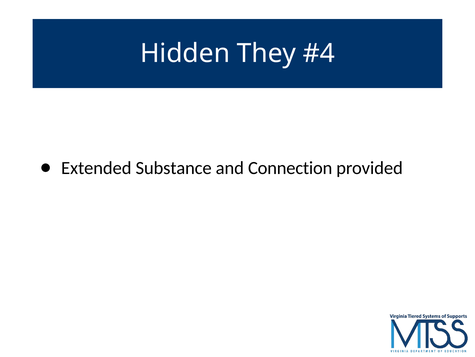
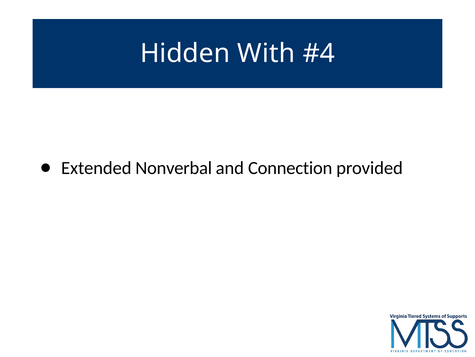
They: They -> With (266, 53)
Substance: Substance -> Nonverbal (174, 168)
